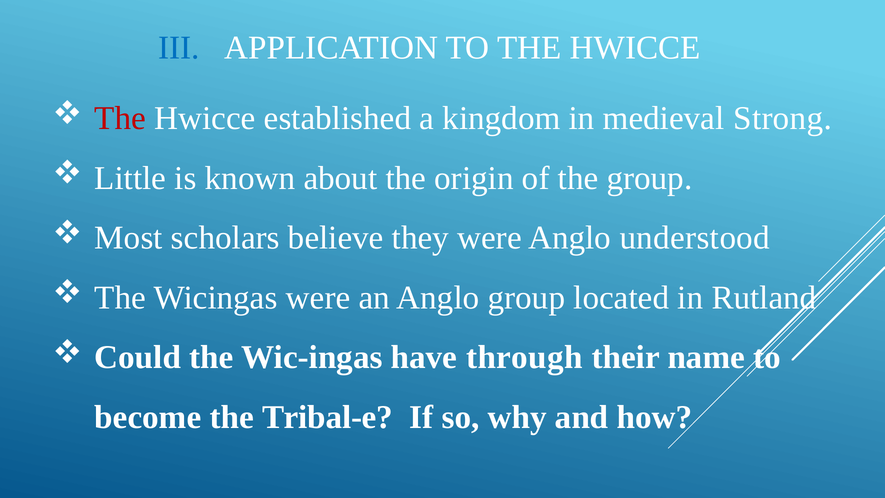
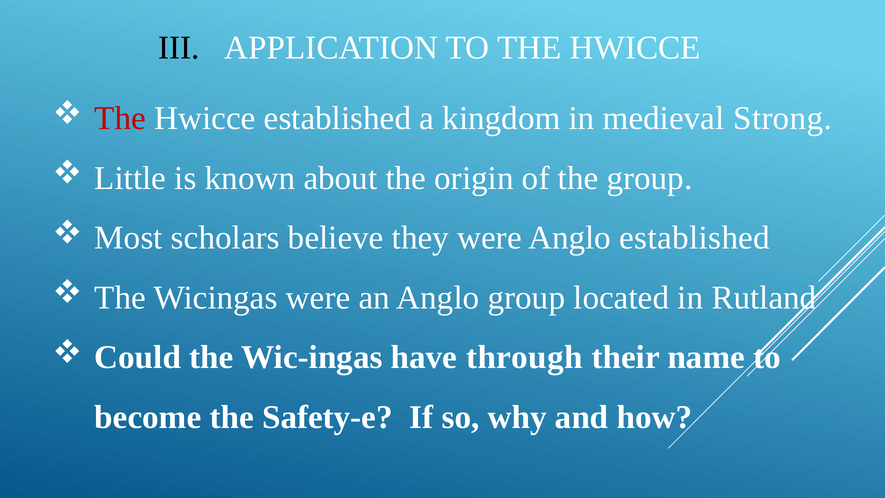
III colour: blue -> black (179, 48)
Anglo understood: understood -> established (695, 238)
Tribal-e: Tribal-e -> Safety-e (327, 417)
